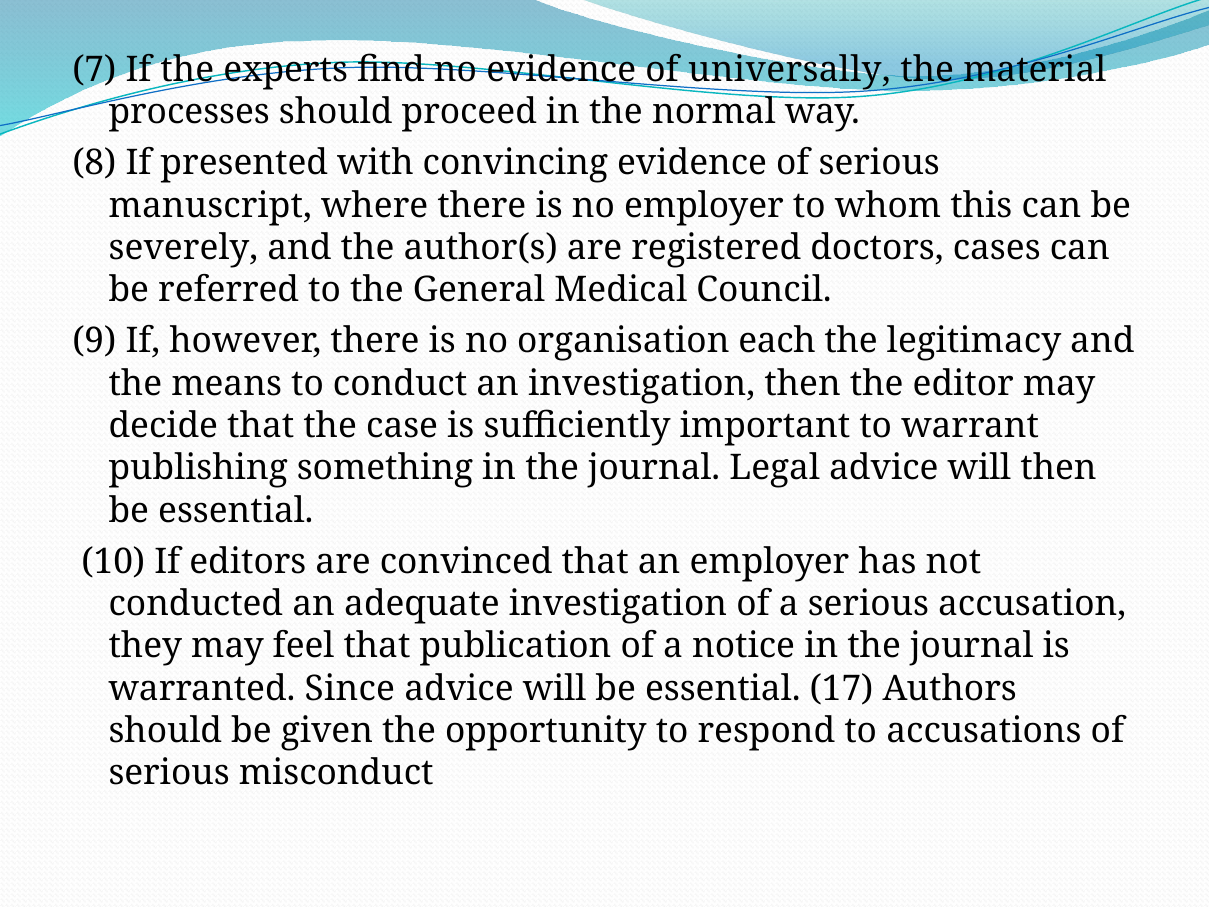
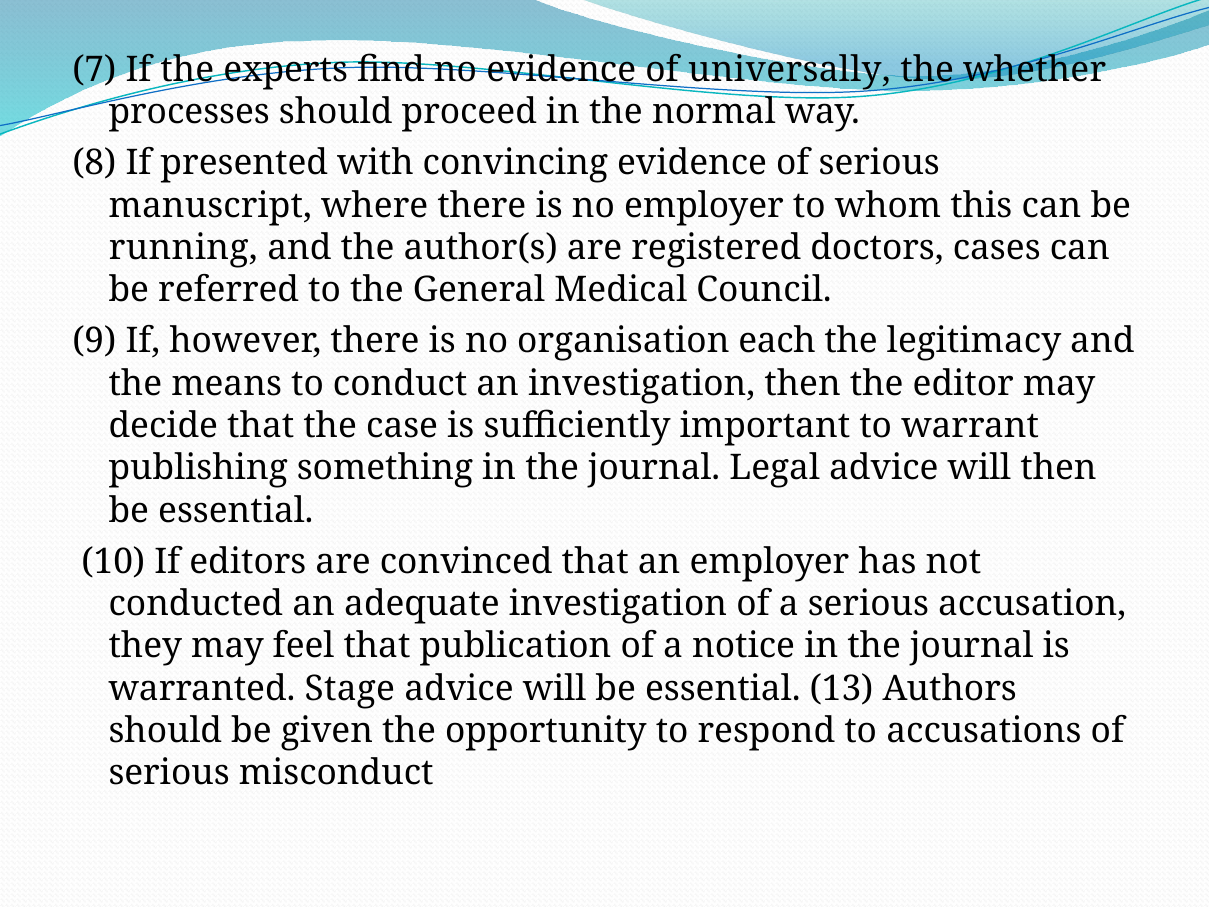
material: material -> whether (1035, 70)
severely: severely -> running (183, 248)
Since: Since -> Stage (350, 688)
17: 17 -> 13 (842, 688)
